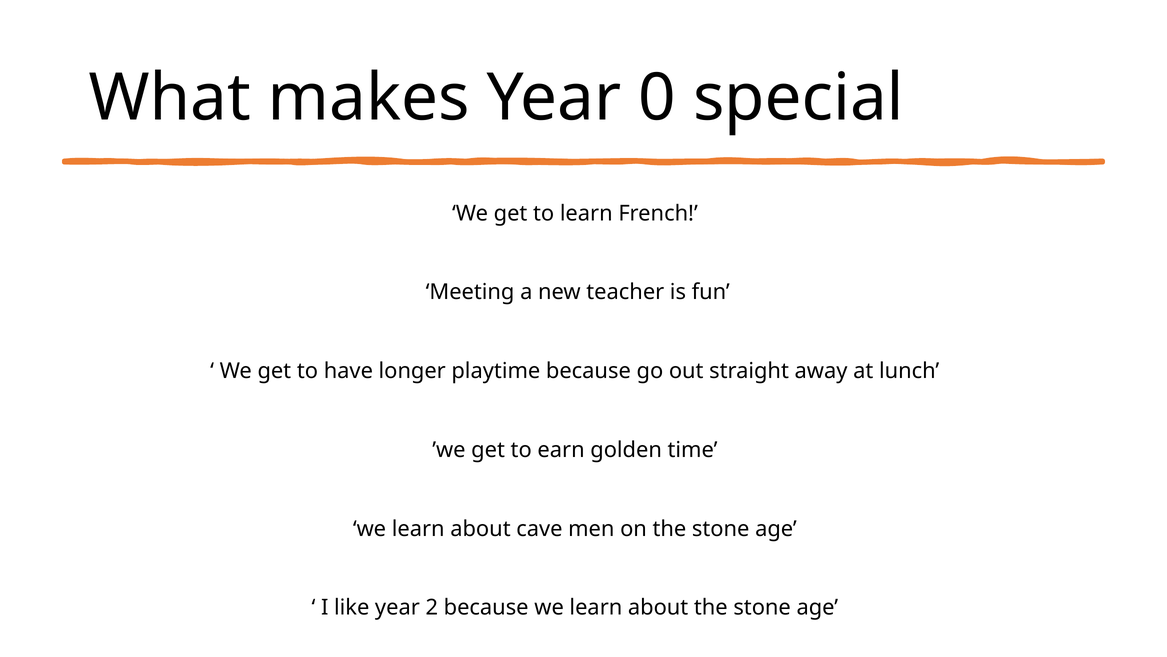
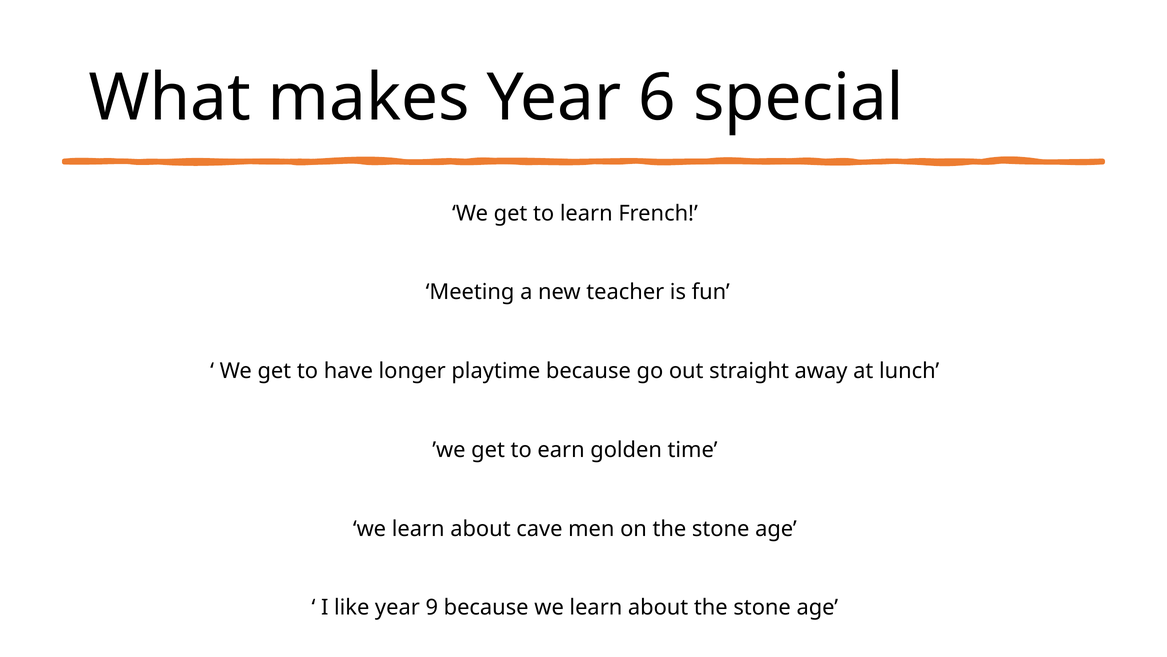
0: 0 -> 6 (657, 98)
2: 2 -> 9 (432, 607)
